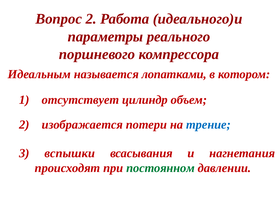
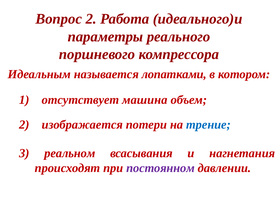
цилиндр: цилиндр -> машина (145, 100)
вспышки: вспышки -> реальном (70, 153)
постоянном colour: green -> purple (161, 168)
